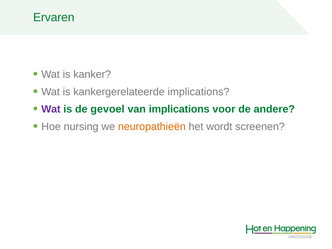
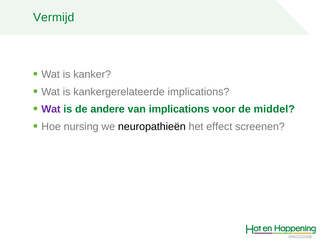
Ervaren: Ervaren -> Vermijd (54, 17)
gevoel: gevoel -> andere (108, 109)
andere: andere -> middel (274, 109)
neuropathieën colour: orange -> black (152, 127)
wordt: wordt -> effect (219, 127)
